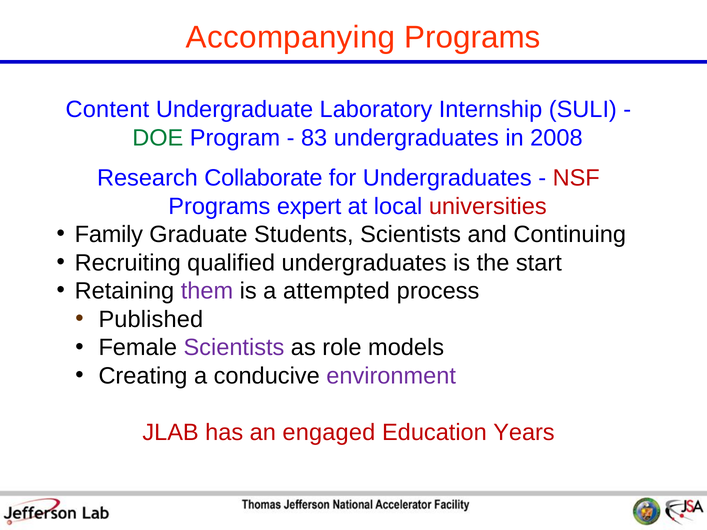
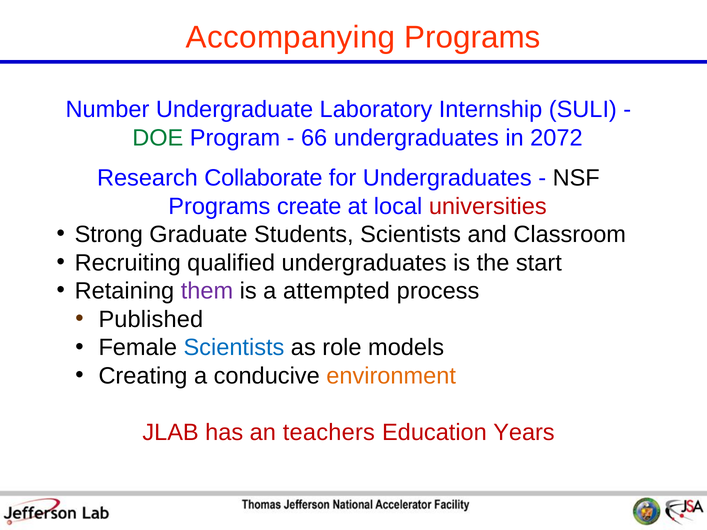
Content: Content -> Number (107, 110)
83: 83 -> 66 (314, 138)
2008: 2008 -> 2072 (556, 138)
NSF colour: red -> black (576, 178)
expert: expert -> create (309, 206)
Family: Family -> Strong (109, 235)
Continuing: Continuing -> Classroom (570, 235)
Scientists colour: purple -> blue (234, 348)
environment colour: purple -> orange (391, 376)
engaged: engaged -> teachers (329, 433)
